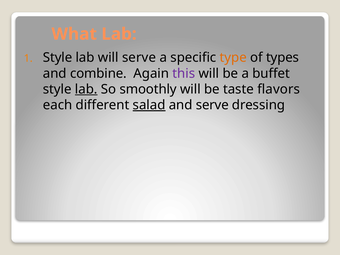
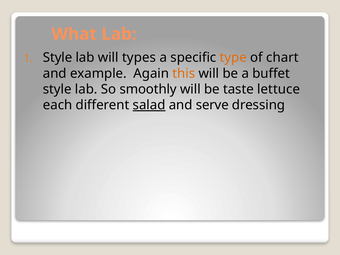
will serve: serve -> types (139, 58)
types: types -> chart (282, 58)
combine: combine -> example (98, 73)
this colour: purple -> orange (184, 73)
lab underline: present -> none (86, 89)
flavors: flavors -> lettuce (279, 89)
